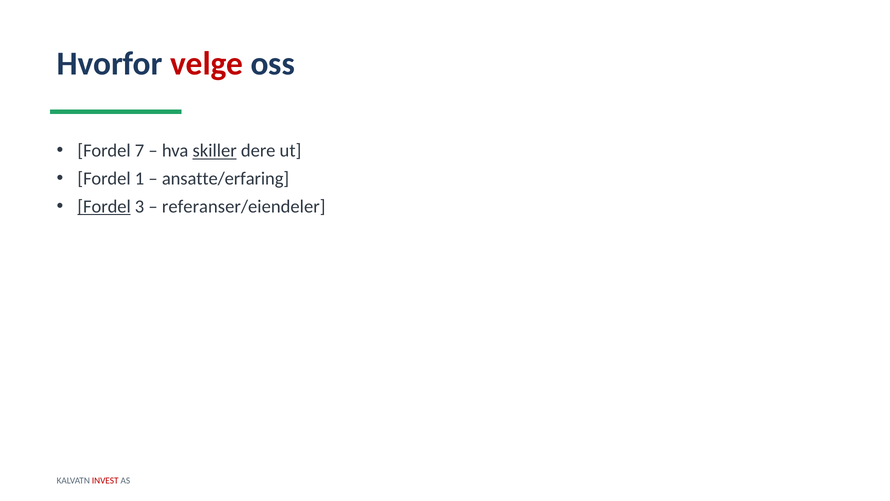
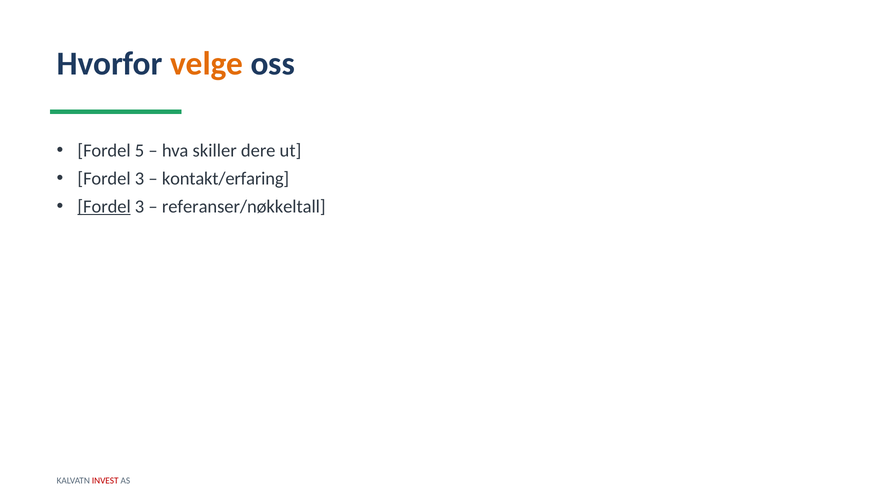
velge colour: red -> orange (207, 64)
7: 7 -> 5 (140, 151)
skiller underline: present -> none (215, 151)
1: 1 -> 3 (140, 179)
ansatte/erfaring: ansatte/erfaring -> kontakt/erfaring (226, 179)
referanser/eiendeler: referanser/eiendeler -> referanser/nøkkeltall (244, 206)
